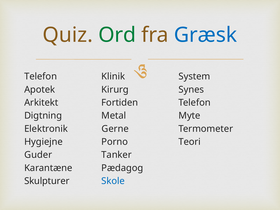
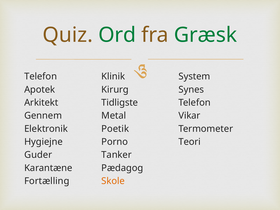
Græsk colour: blue -> green (206, 35)
Fortiden: Fortiden -> Tidligste (120, 103)
Digtning: Digtning -> Gennem (43, 116)
Myte: Myte -> Vikar (189, 116)
Gerne: Gerne -> Poetik (115, 129)
Skulpturer: Skulpturer -> Fortælling (47, 181)
Skole colour: blue -> orange (113, 181)
